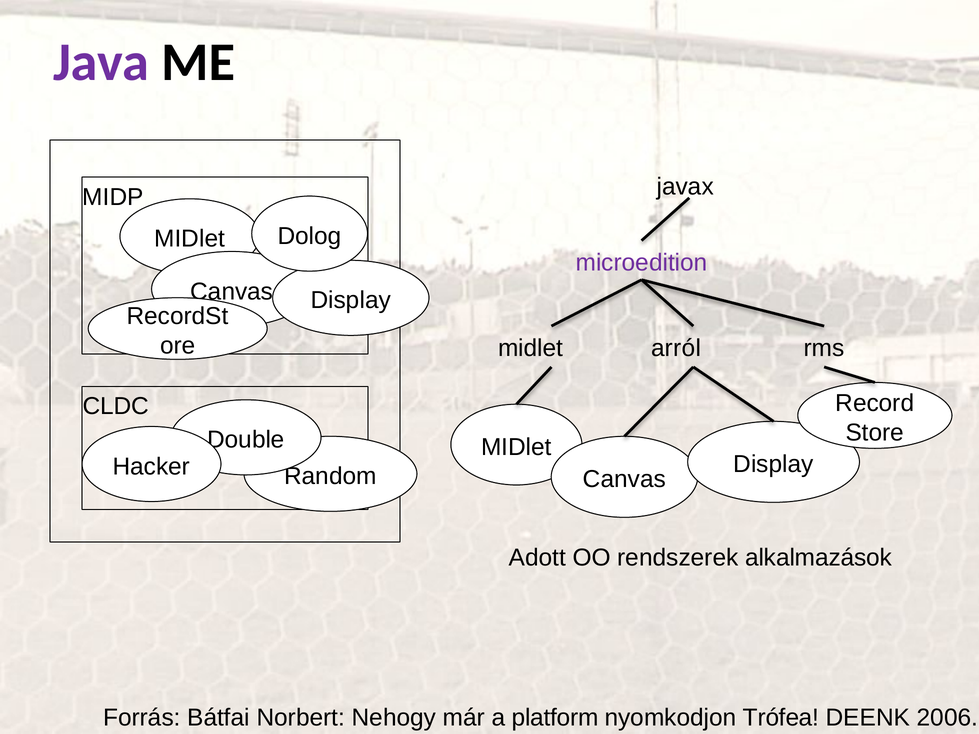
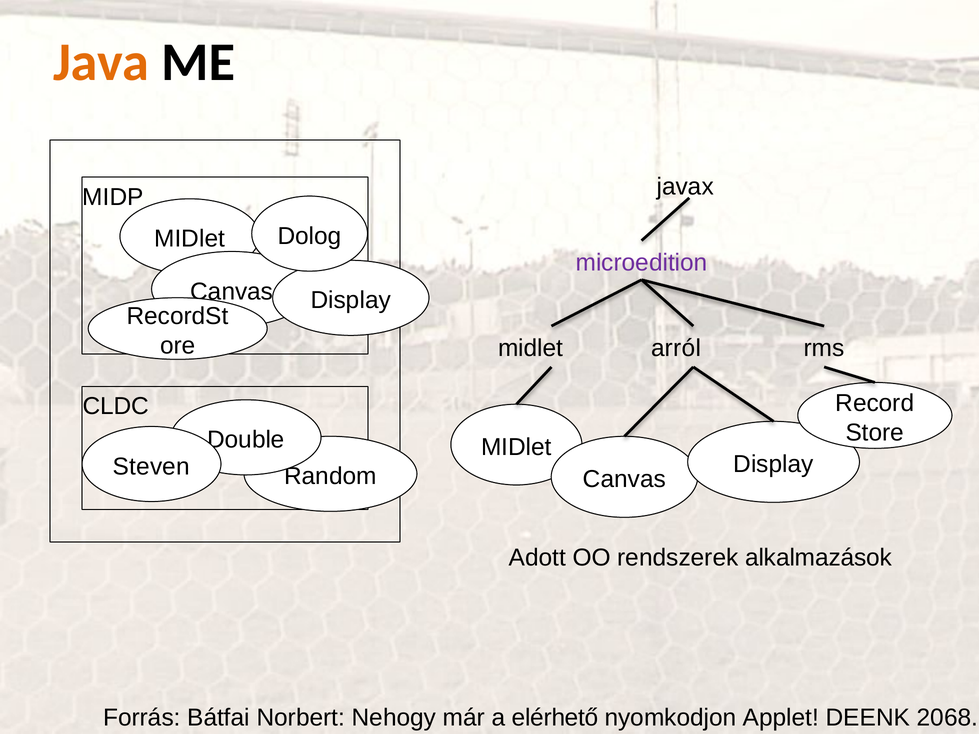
Java colour: purple -> orange (101, 63)
Hacker: Hacker -> Steven (151, 467)
platform: platform -> elérhető (555, 718)
Trófea: Trófea -> Applet (781, 718)
2006: 2006 -> 2068 (947, 718)
